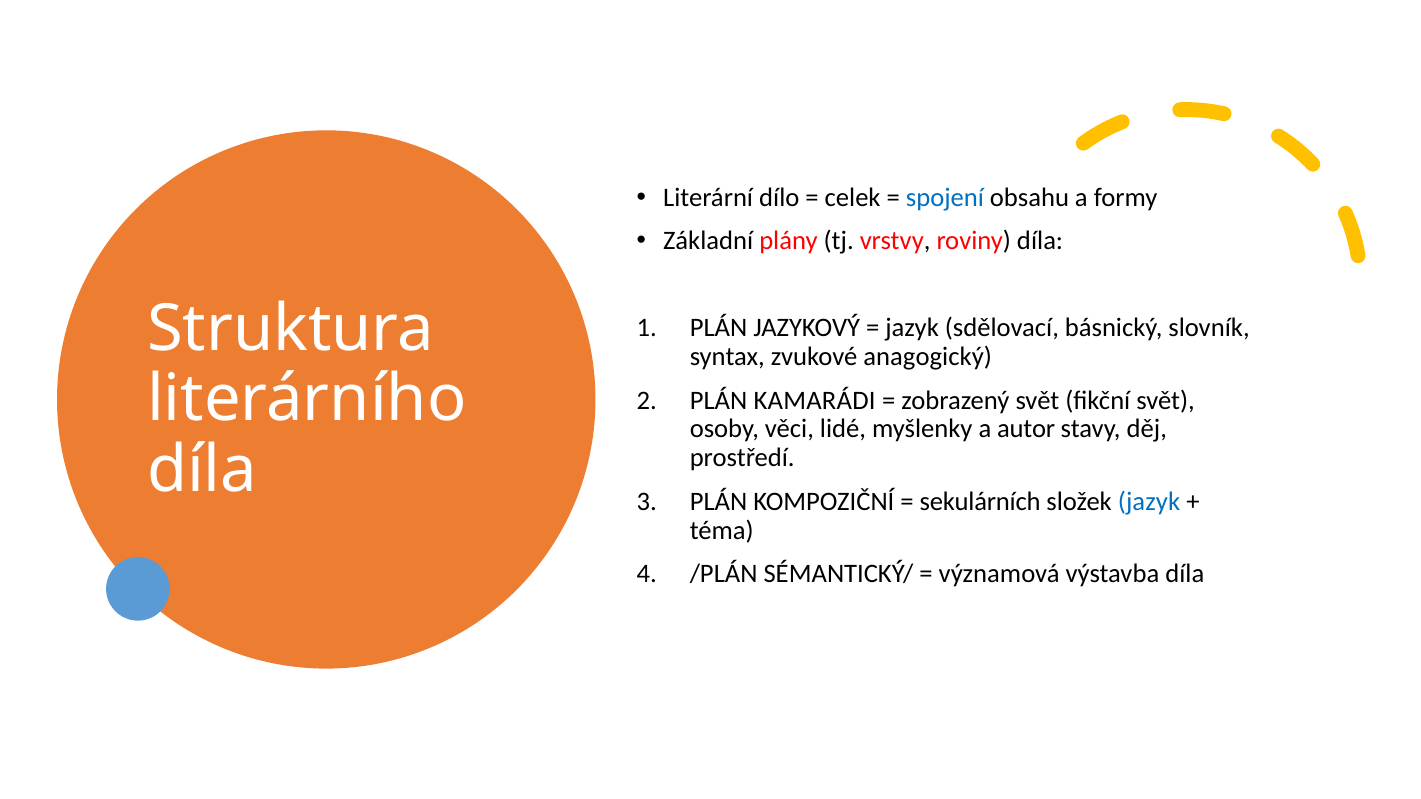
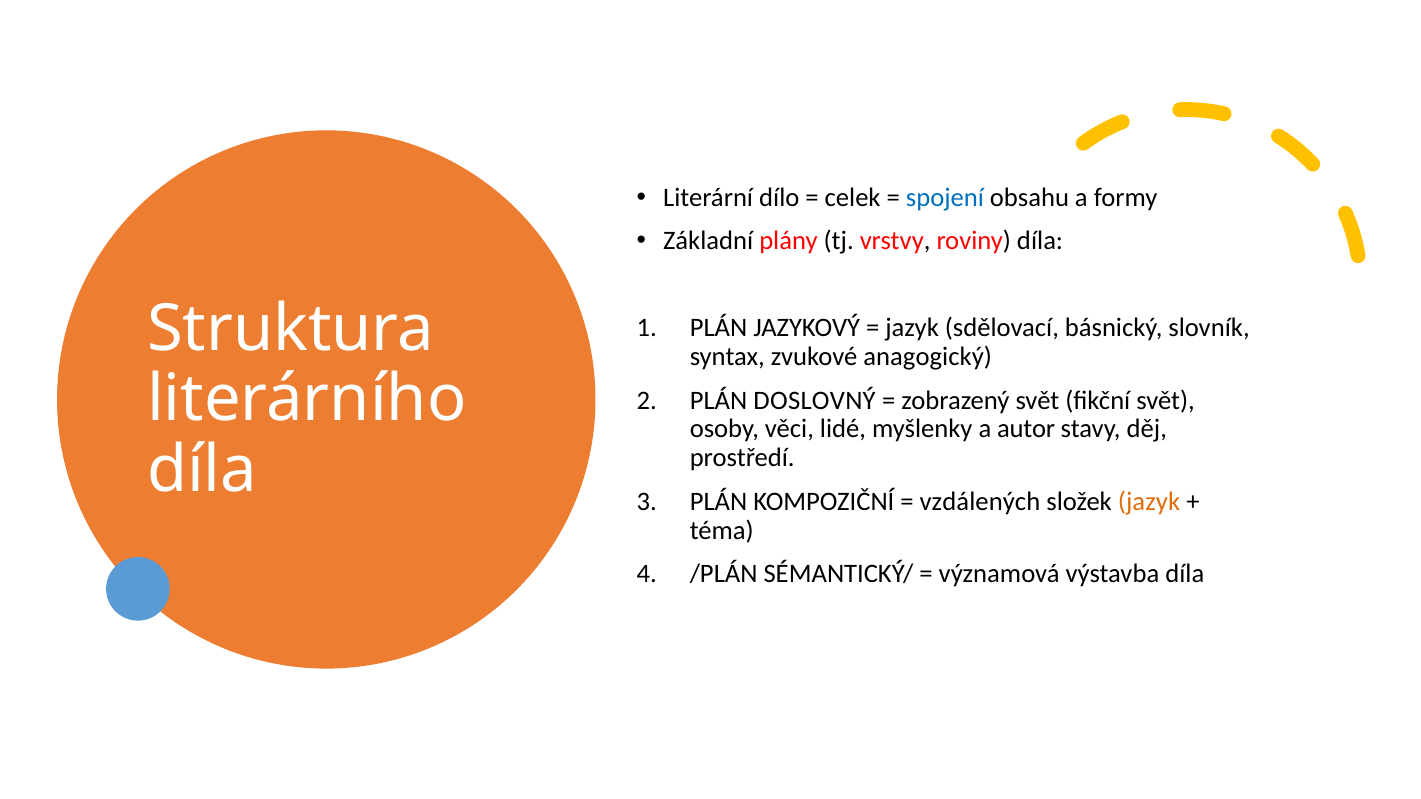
KAMARÁDI: KAMARÁDI -> DOSLOVNÝ (815, 401)
sekulárních: sekulárních -> vzdálených (980, 502)
jazyk colour: blue -> orange (1149, 502)
